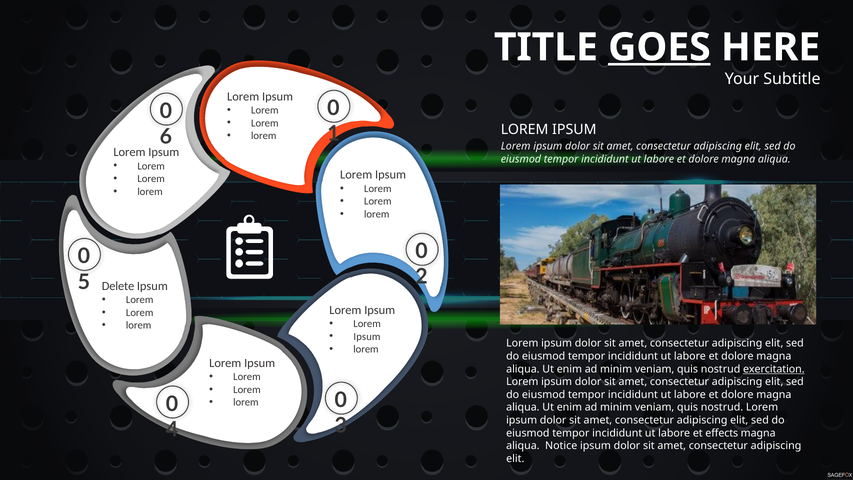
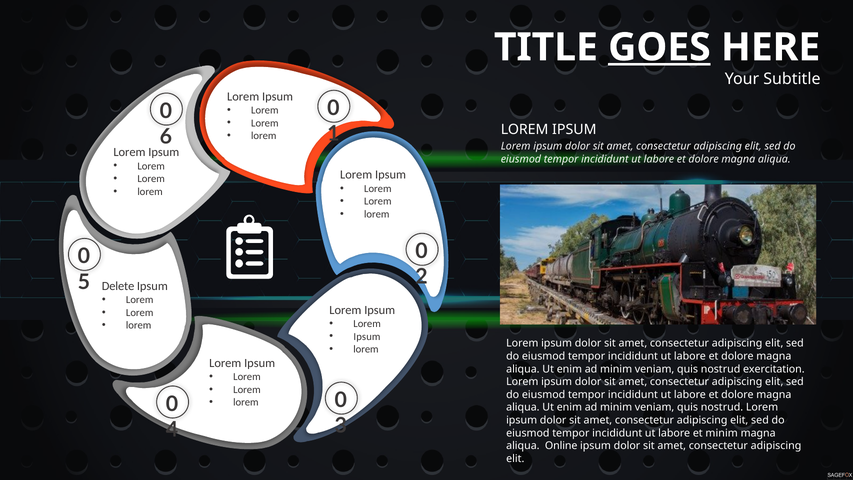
exercitation underline: present -> none (774, 369)
et effects: effects -> minim (722, 433)
Notice: Notice -> Online (561, 446)
